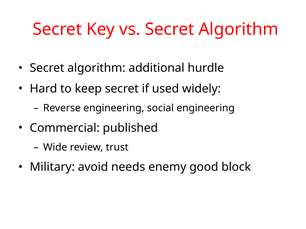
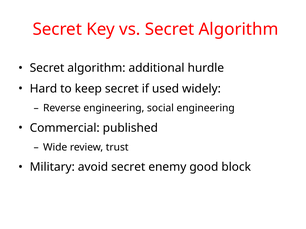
avoid needs: needs -> secret (128, 167)
